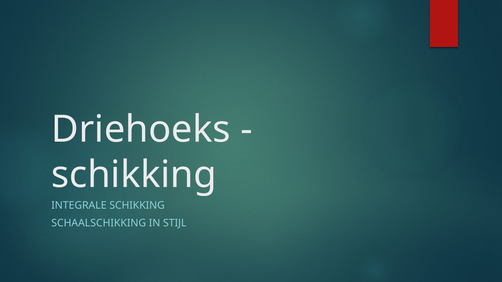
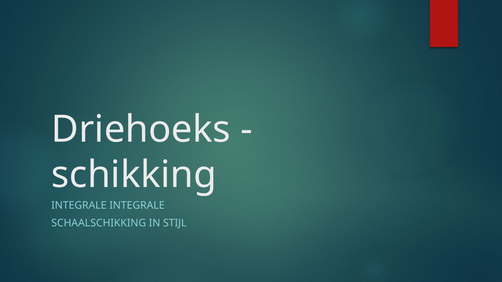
INTEGRALE SCHIKKING: SCHIKKING -> INTEGRALE (137, 206)
